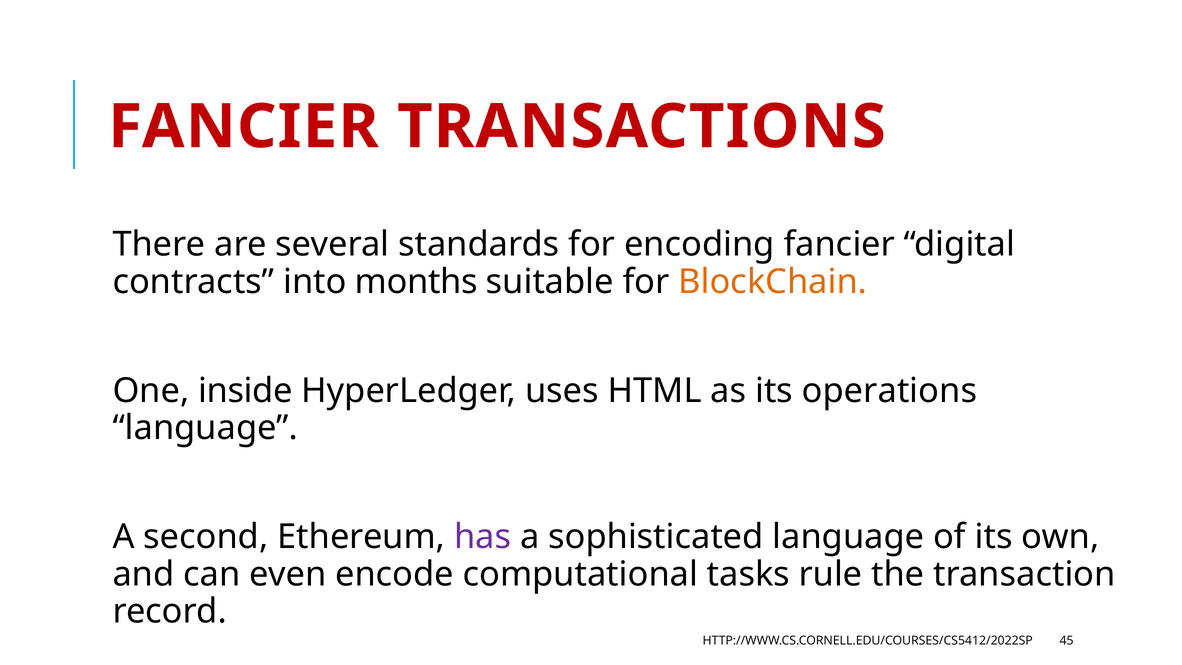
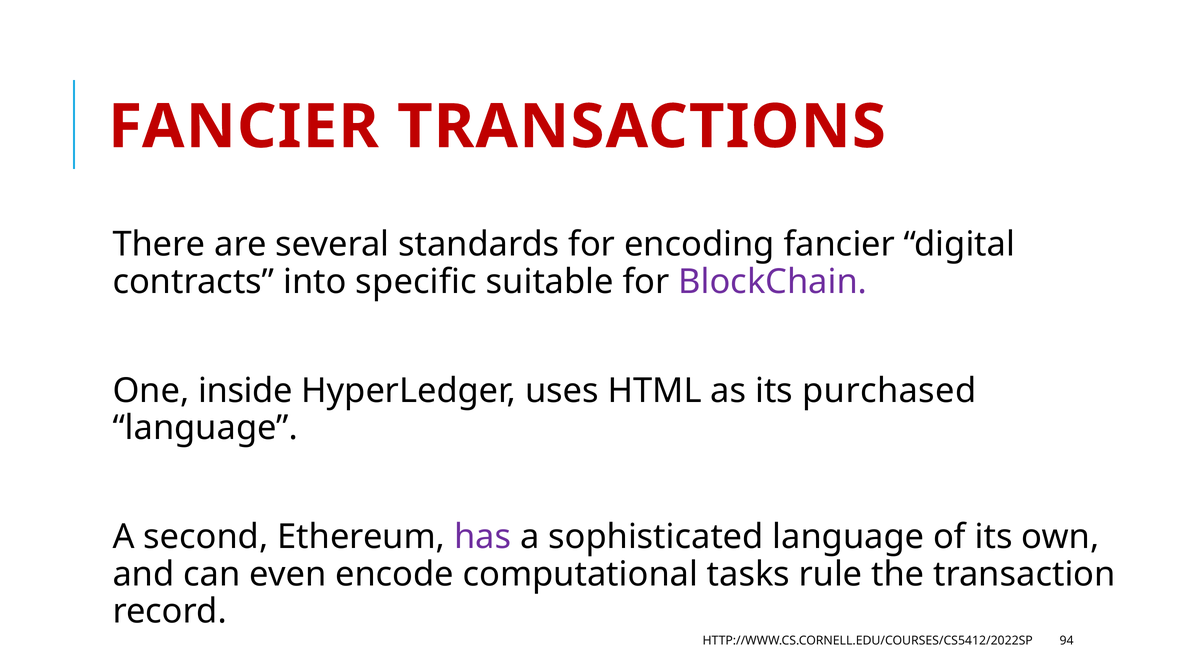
months: months -> specific (416, 282)
BlockChain colour: orange -> purple (773, 282)
operations: operations -> purchased (889, 391)
45: 45 -> 94 (1067, 640)
